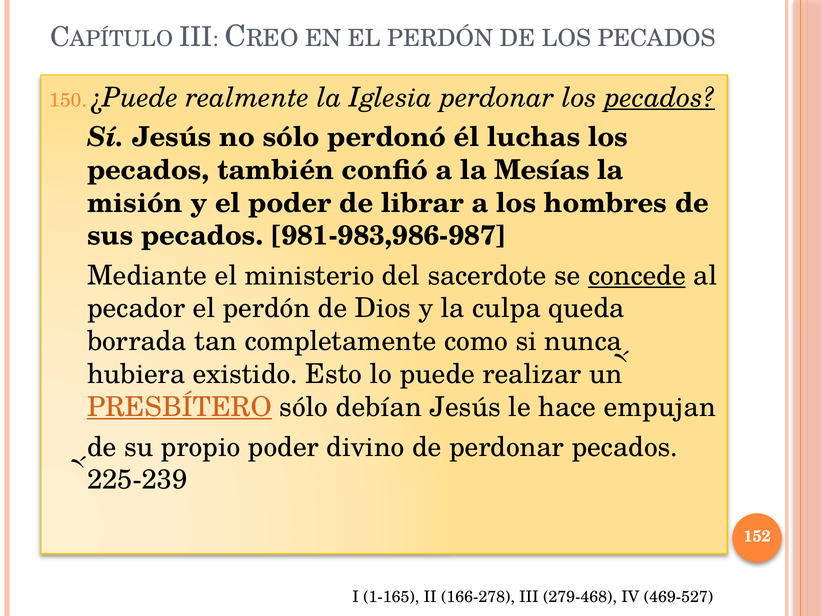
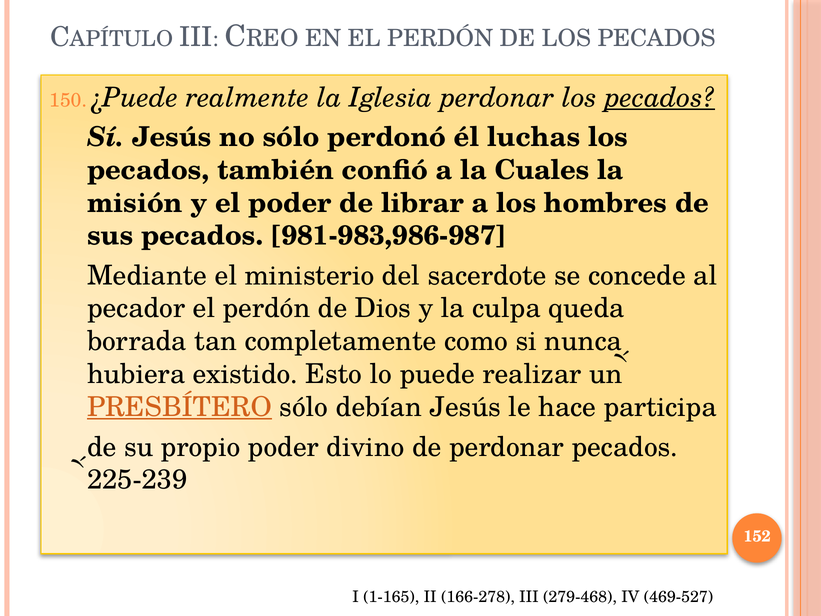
Mesías: Mesías -> Cuales (542, 170)
concede underline: present -> none (637, 275)
empujan: empujan -> participa (660, 407)
